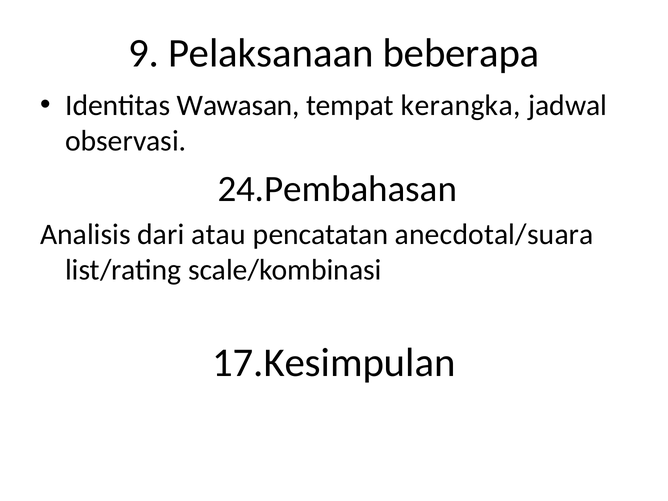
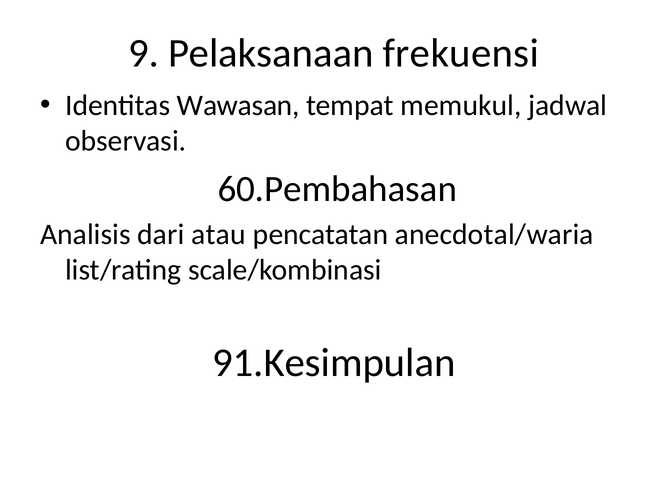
beberapa: beberapa -> frekuensi (461, 53)
kerangka: kerangka -> memukul (461, 105)
24.Pembahasan: 24.Pembahasan -> 60.Pembahasan (337, 189)
anecdotal/suara: anecdotal/suara -> anecdotal/waria (494, 235)
17.Kesimpulan: 17.Kesimpulan -> 91.Kesimpulan (334, 363)
